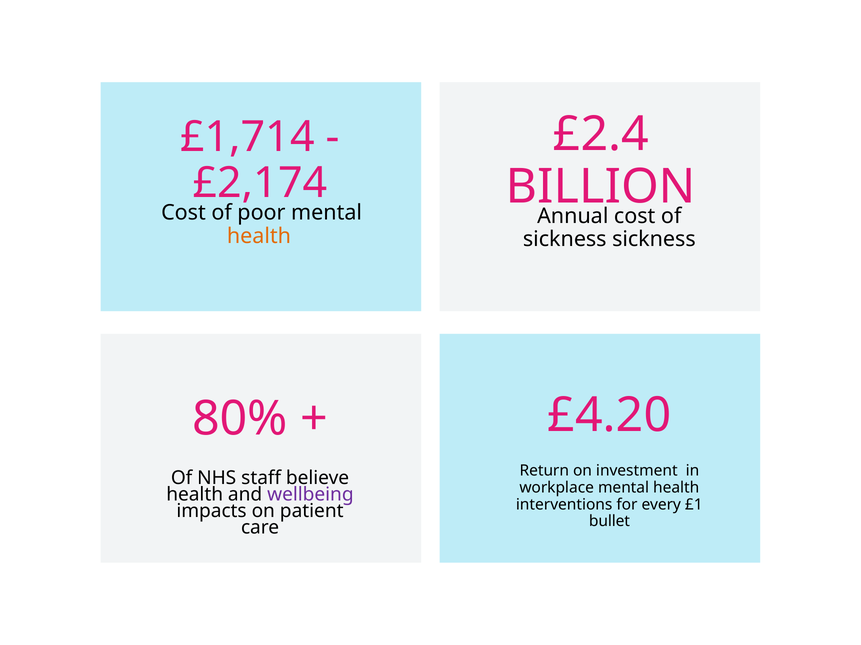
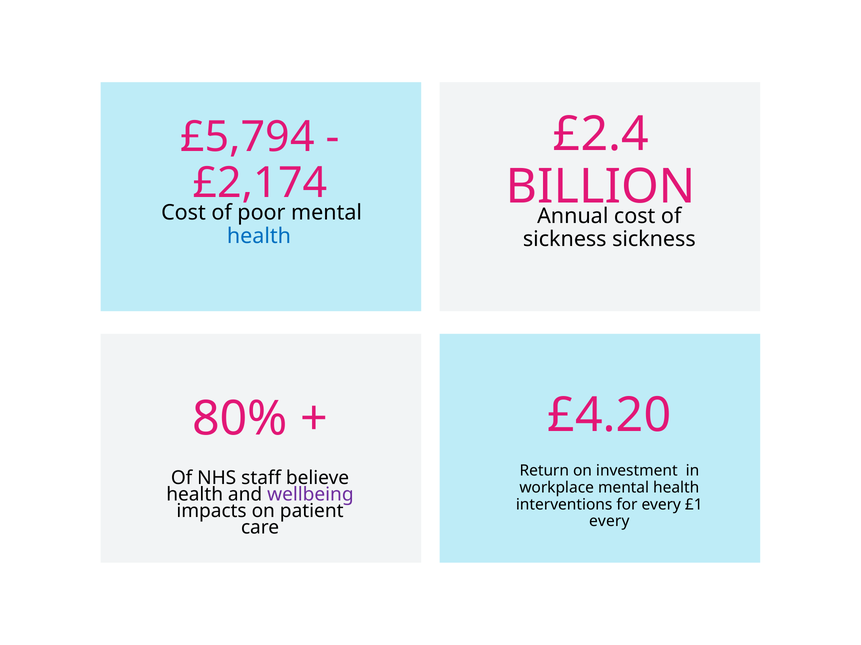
£1,714: £1,714 -> £5,794 (247, 137)
health colour: orange -> blue (259, 236)
bullet: bullet -> every (609, 522)
